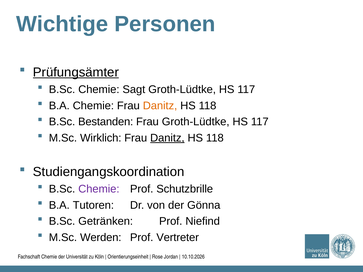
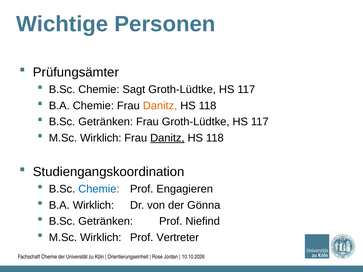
Prüfungsämter underline: present -> none (76, 72)
Bestanden: Bestanden -> Getränken (106, 122)
Chemie colour: purple -> blue (99, 189)
Schutzbrille: Schutzbrille -> Engagieren (185, 189)
B.A Tutoren: Tutoren -> Wirklich (93, 205)
Werden: Werden -> Wirklich (101, 238)
